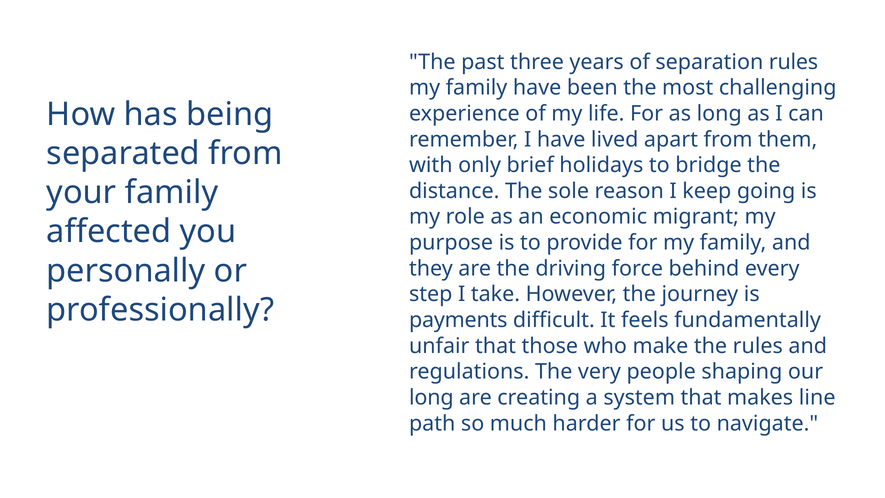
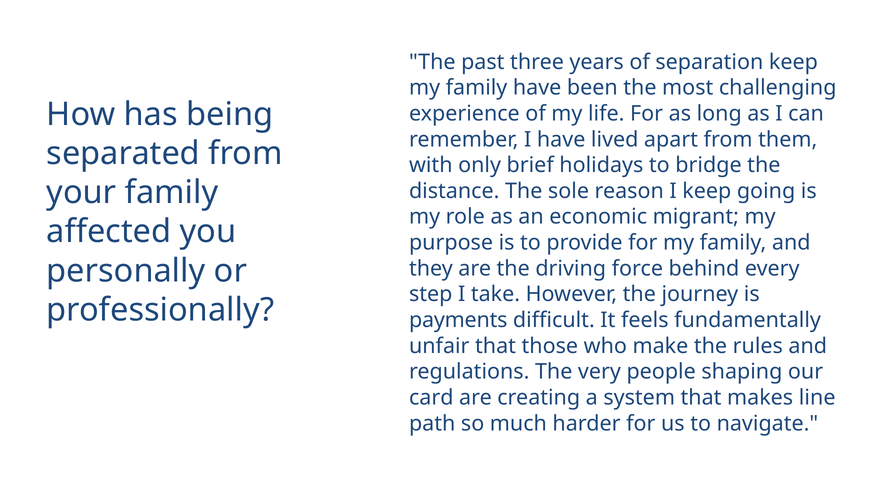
separation rules: rules -> keep (793, 62)
long: long -> card (431, 398)
